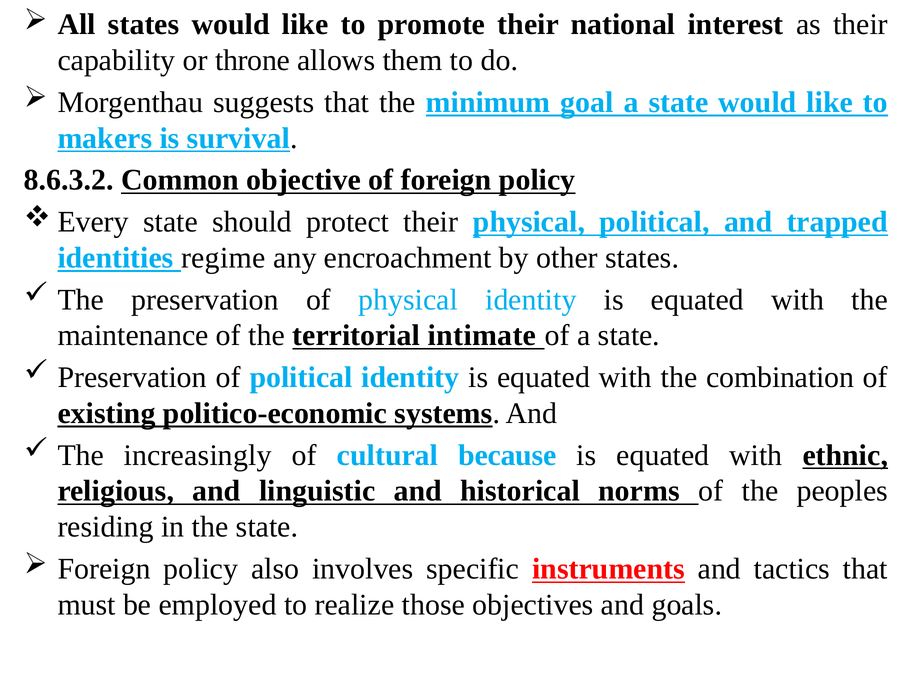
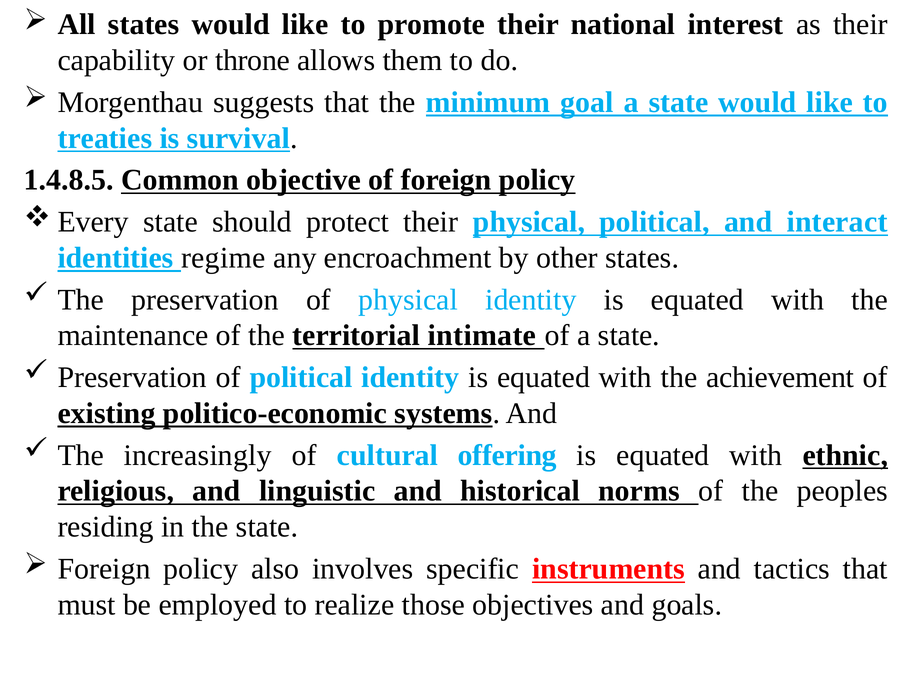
makers: makers -> treaties (105, 138)
8.6.3.2: 8.6.3.2 -> 1.4.8.5 (69, 180)
trapped: trapped -> interact (837, 222)
combination: combination -> achievement (780, 377)
because: because -> offering (507, 455)
